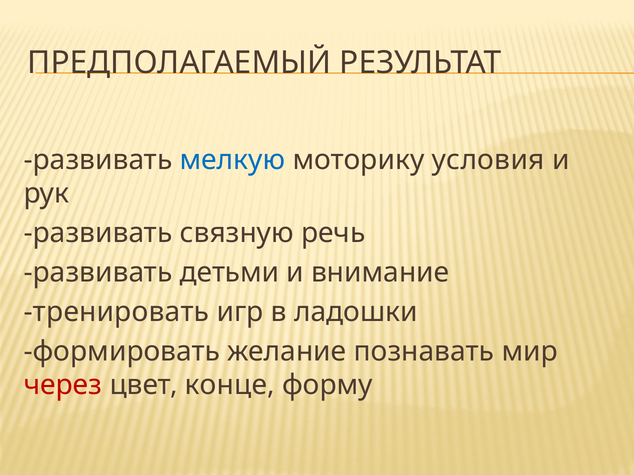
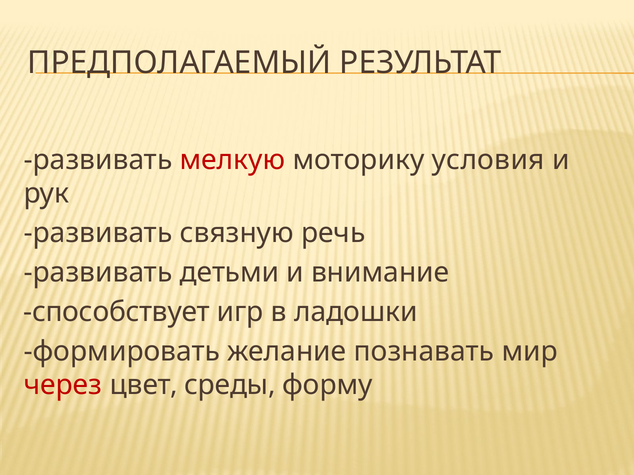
мелкую colour: blue -> red (233, 160)
тренировать: тренировать -> способствует (117, 312)
конце: конце -> среды (230, 385)
